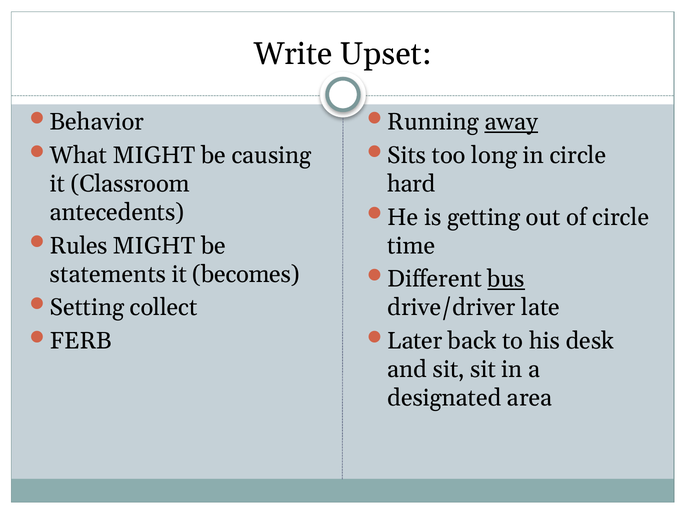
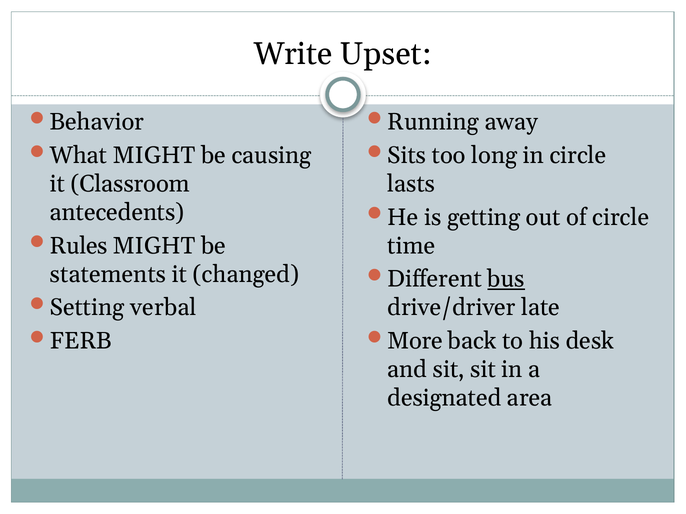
away underline: present -> none (511, 122)
hard: hard -> lasts (411, 184)
becomes: becomes -> changed (246, 275)
collect: collect -> verbal (163, 308)
Later: Later -> More (415, 341)
